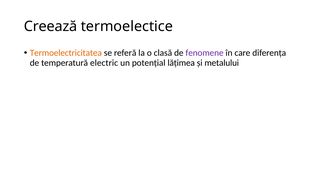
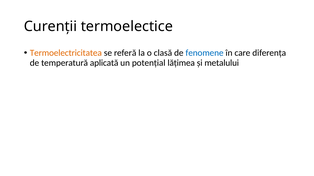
Creează: Creează -> Curenții (51, 26)
fenomene colour: purple -> blue (205, 53)
electric: electric -> aplicată (104, 63)
